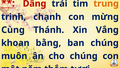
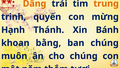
Dâng colour: red -> orange (35, 4)
chạnh: chạnh -> quyến (47, 17)
Cùng: Cùng -> Hạnh (13, 30)
Vắng: Vắng -> Bánh (107, 30)
